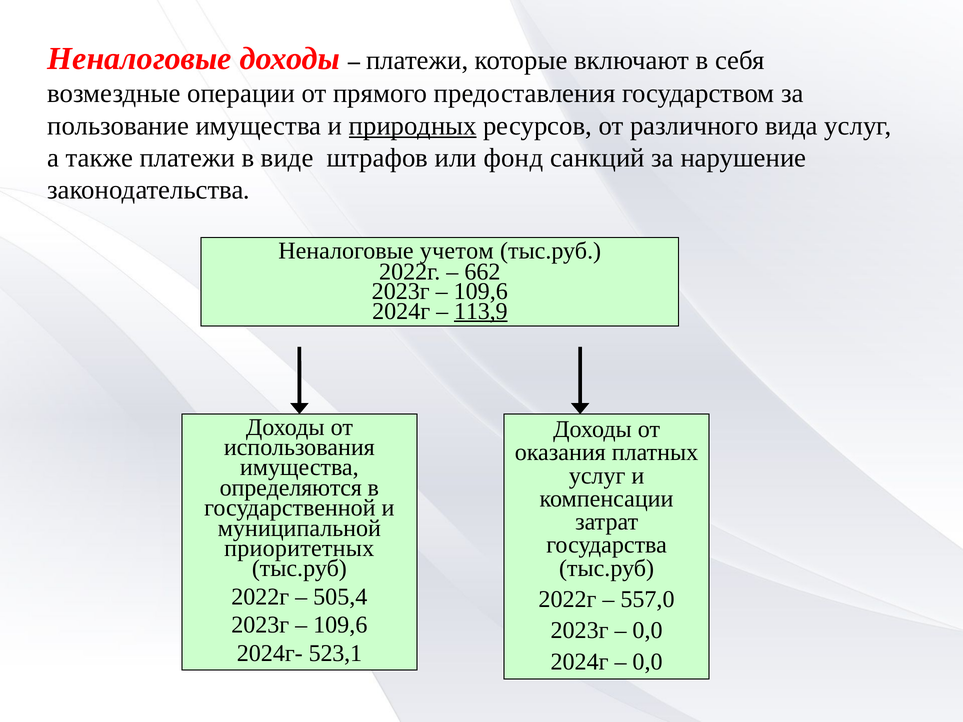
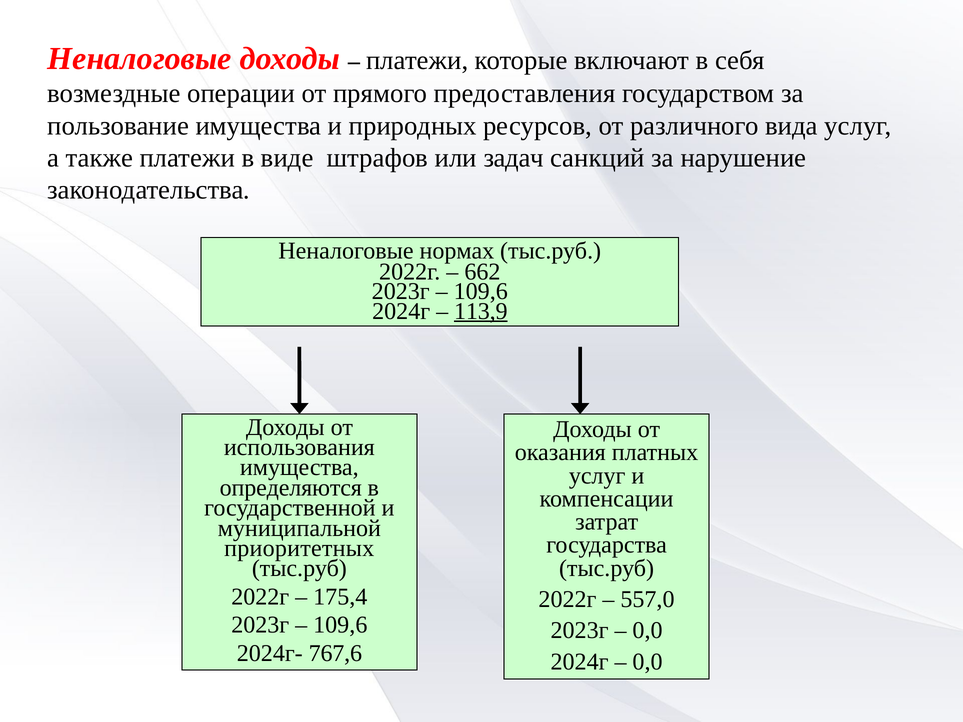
природных underline: present -> none (413, 126)
фонд: фонд -> задач (514, 158)
учетом: учетом -> нормах (457, 251)
505,4: 505,4 -> 175,4 (340, 597)
523,1: 523,1 -> 767,6 (335, 653)
